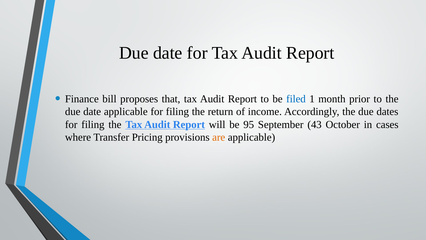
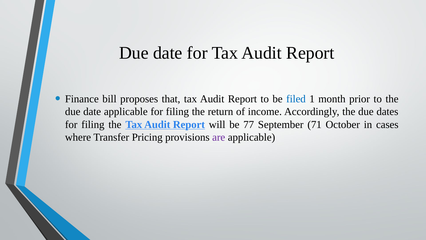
95: 95 -> 77 (249, 124)
43: 43 -> 71 (315, 124)
are colour: orange -> purple (219, 137)
